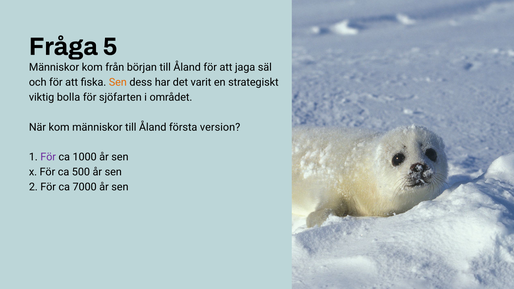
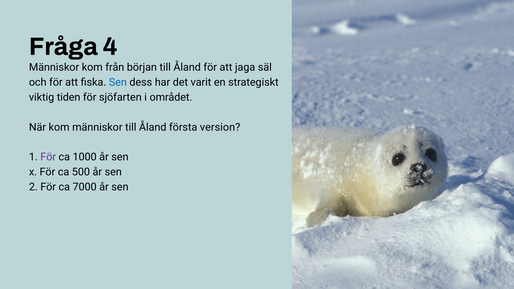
5: 5 -> 4 (110, 47)
Sen colour: orange -> blue (118, 82)
bolla: bolla -> tiden (69, 97)
